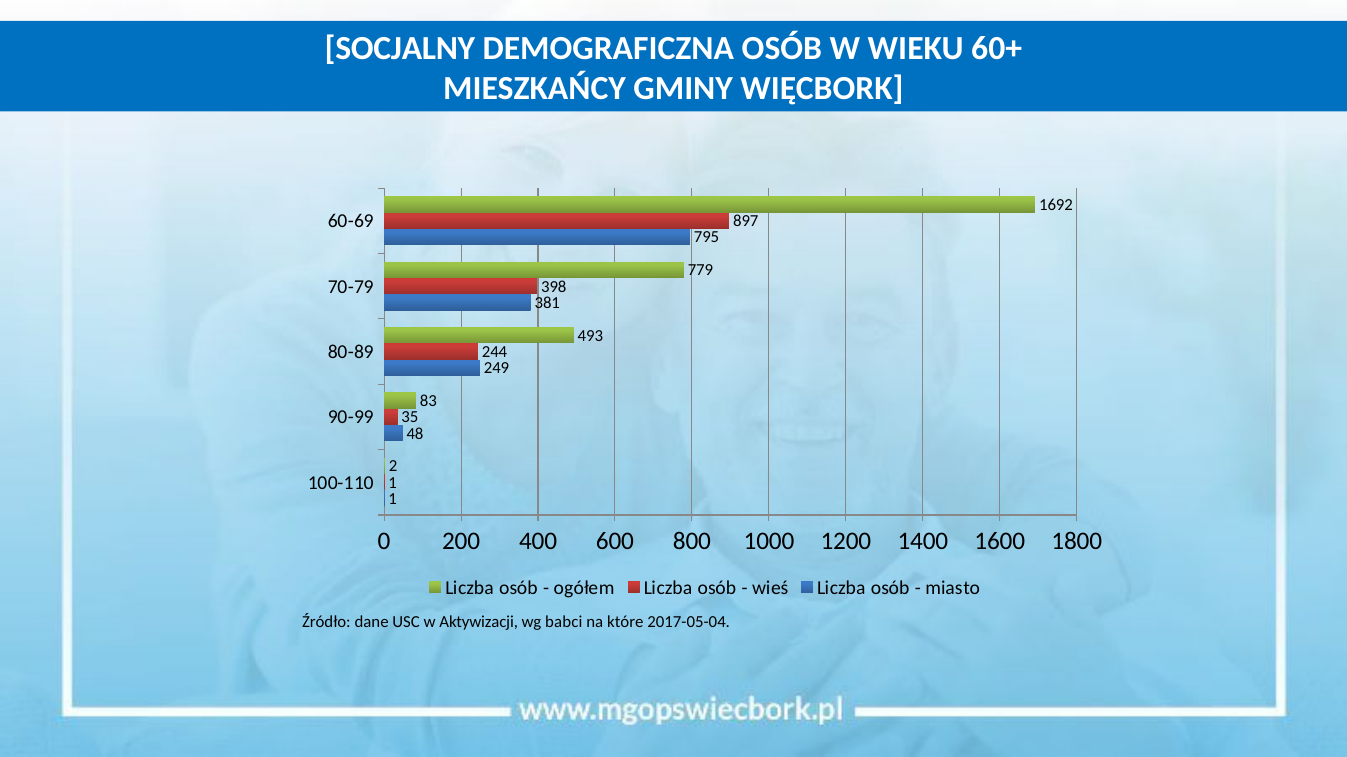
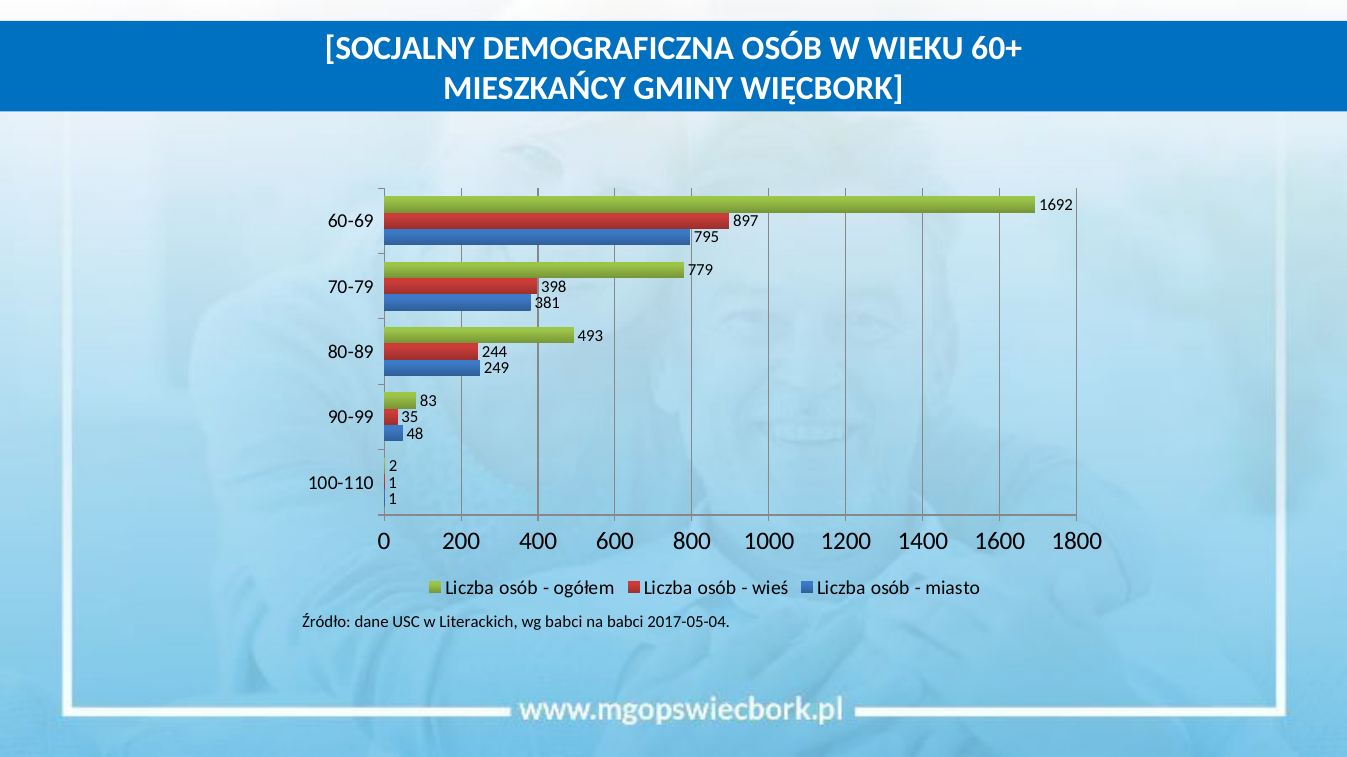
Aktywizacji: Aktywizacji -> Literackich (479, 622)
na które: które -> babci (625, 622)
